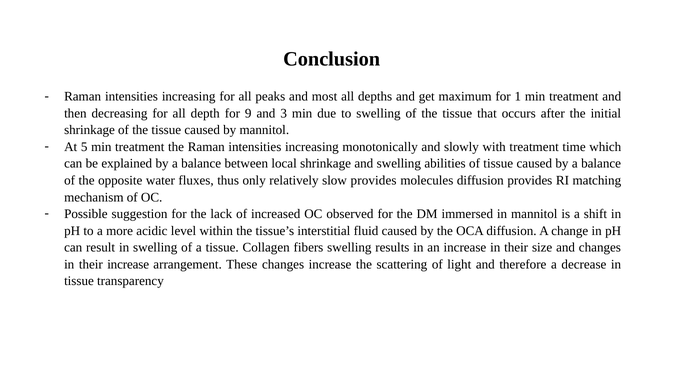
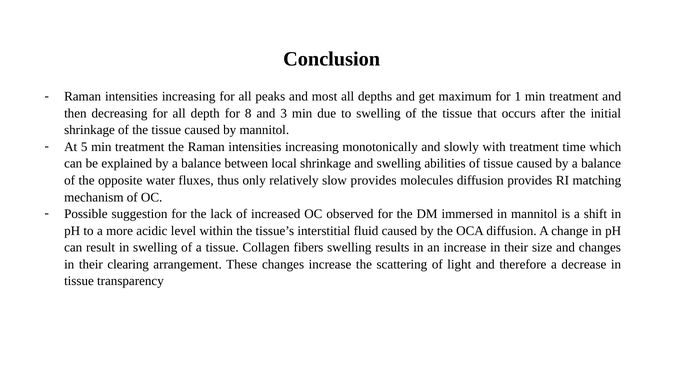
9: 9 -> 8 (248, 113)
their increase: increase -> clearing (128, 264)
